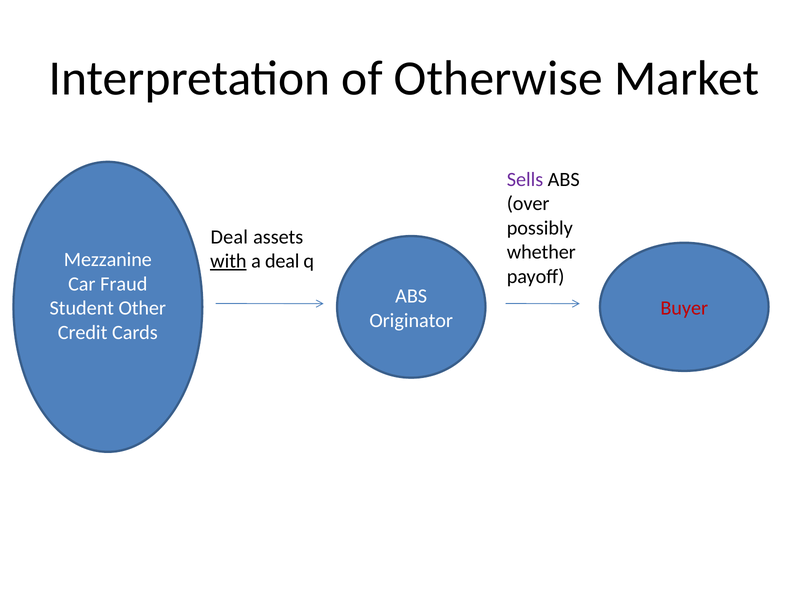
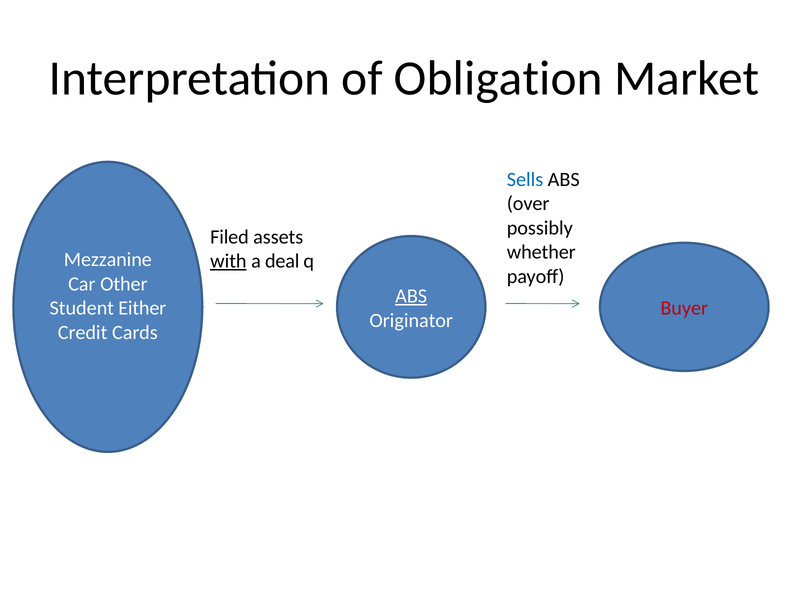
Otherwise: Otherwise -> Obligation (498, 78)
Sells colour: purple -> blue (525, 179)
Deal: Deal -> Filed (229, 237)
Fraud: Fraud -> Other (124, 284)
ABS underline: none -> present (411, 296)
Other: Other -> Either (142, 308)
